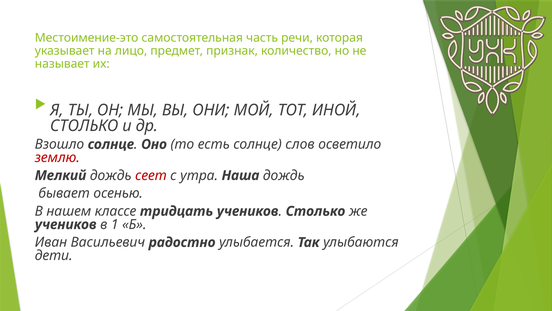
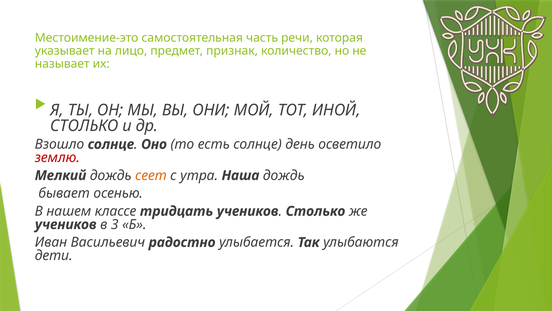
слов: слов -> день (300, 144)
сеет colour: red -> orange (151, 175)
1: 1 -> 3 (115, 224)
